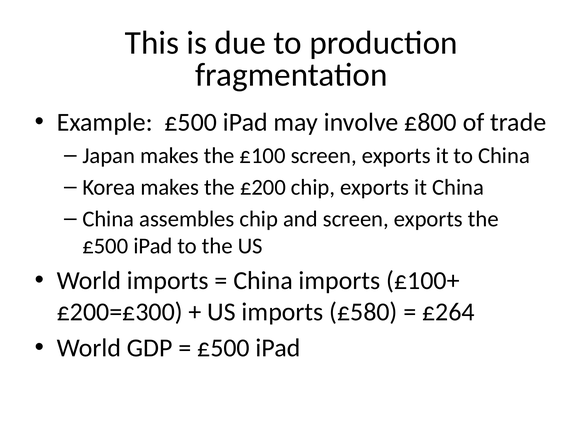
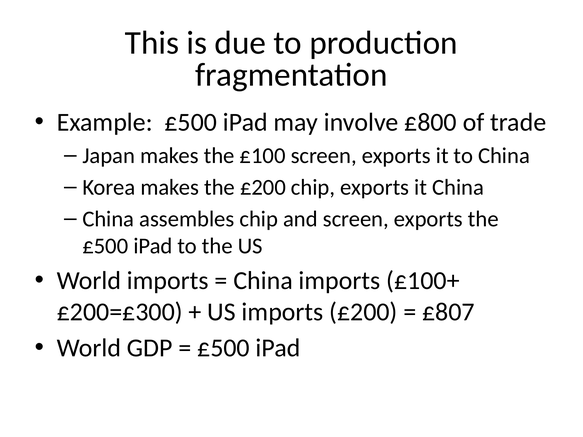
imports £580: £580 -> £200 (363, 312)
£264: £264 -> £807 (448, 312)
